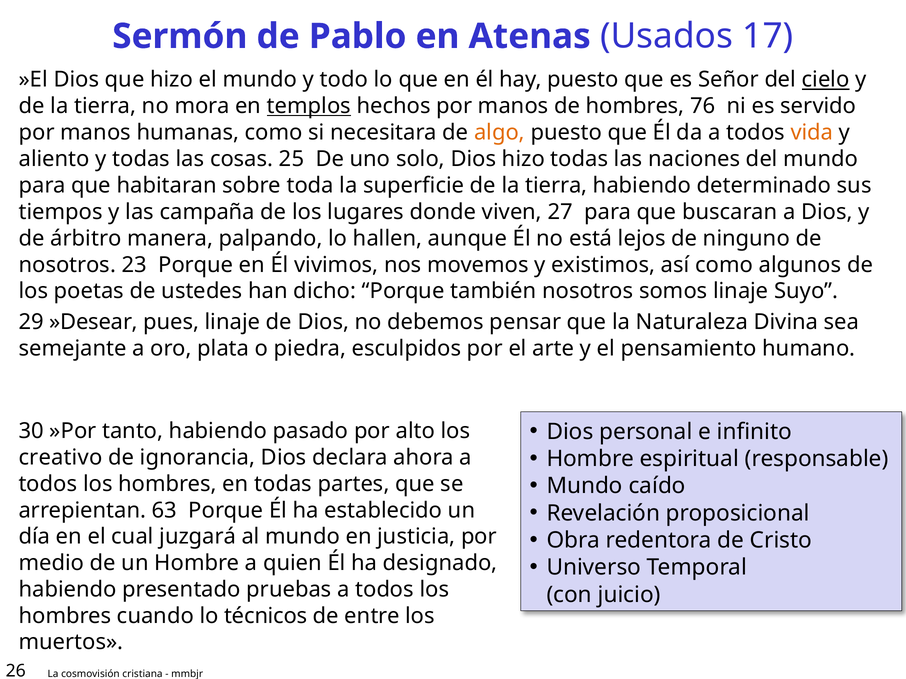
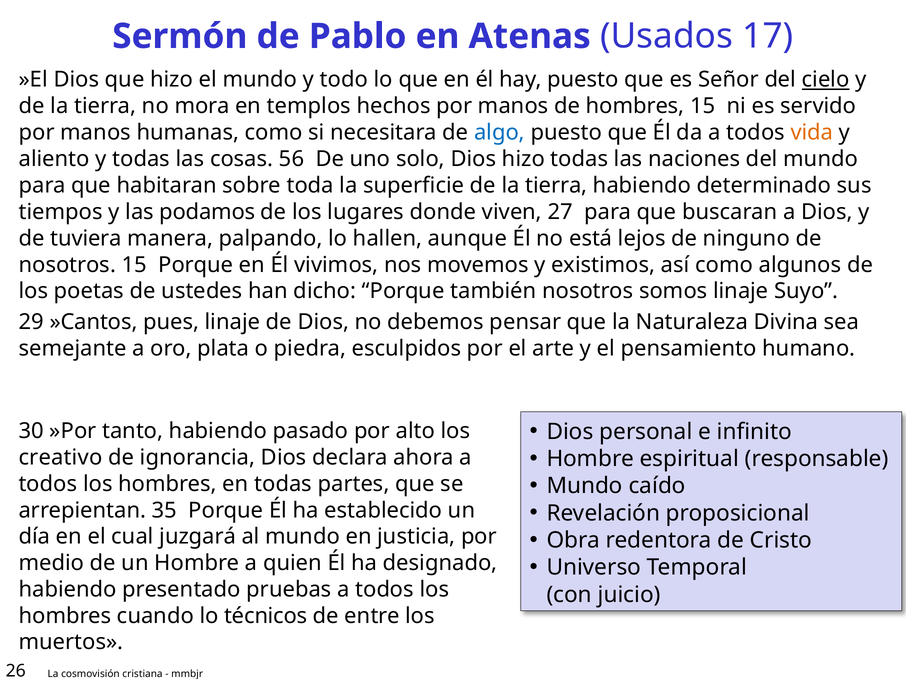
templos underline: present -> none (309, 106)
hombres 76: 76 -> 15 (703, 106)
algo colour: orange -> blue (499, 133)
25: 25 -> 56 (292, 159)
campaña: campaña -> podamos (207, 212)
árbitro: árbitro -> tuviera (86, 238)
nosotros 23: 23 -> 15 (134, 265)
»Desear: »Desear -> »Cantos (94, 322)
63: 63 -> 35 (164, 511)
